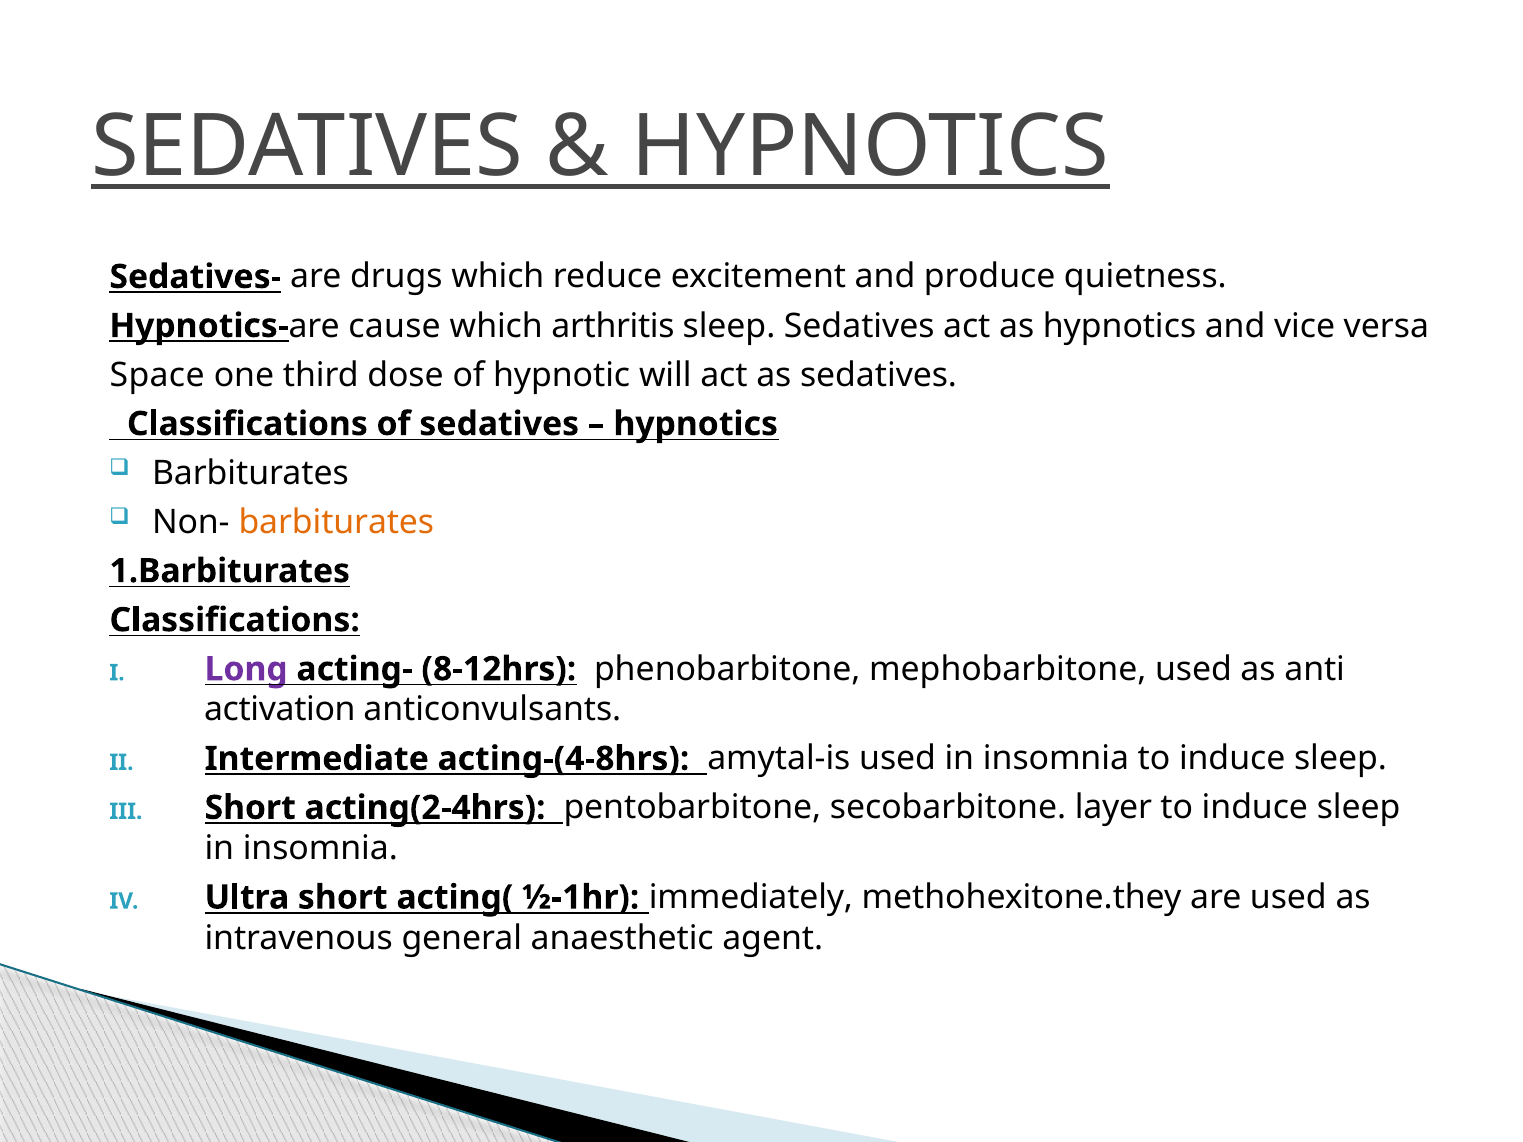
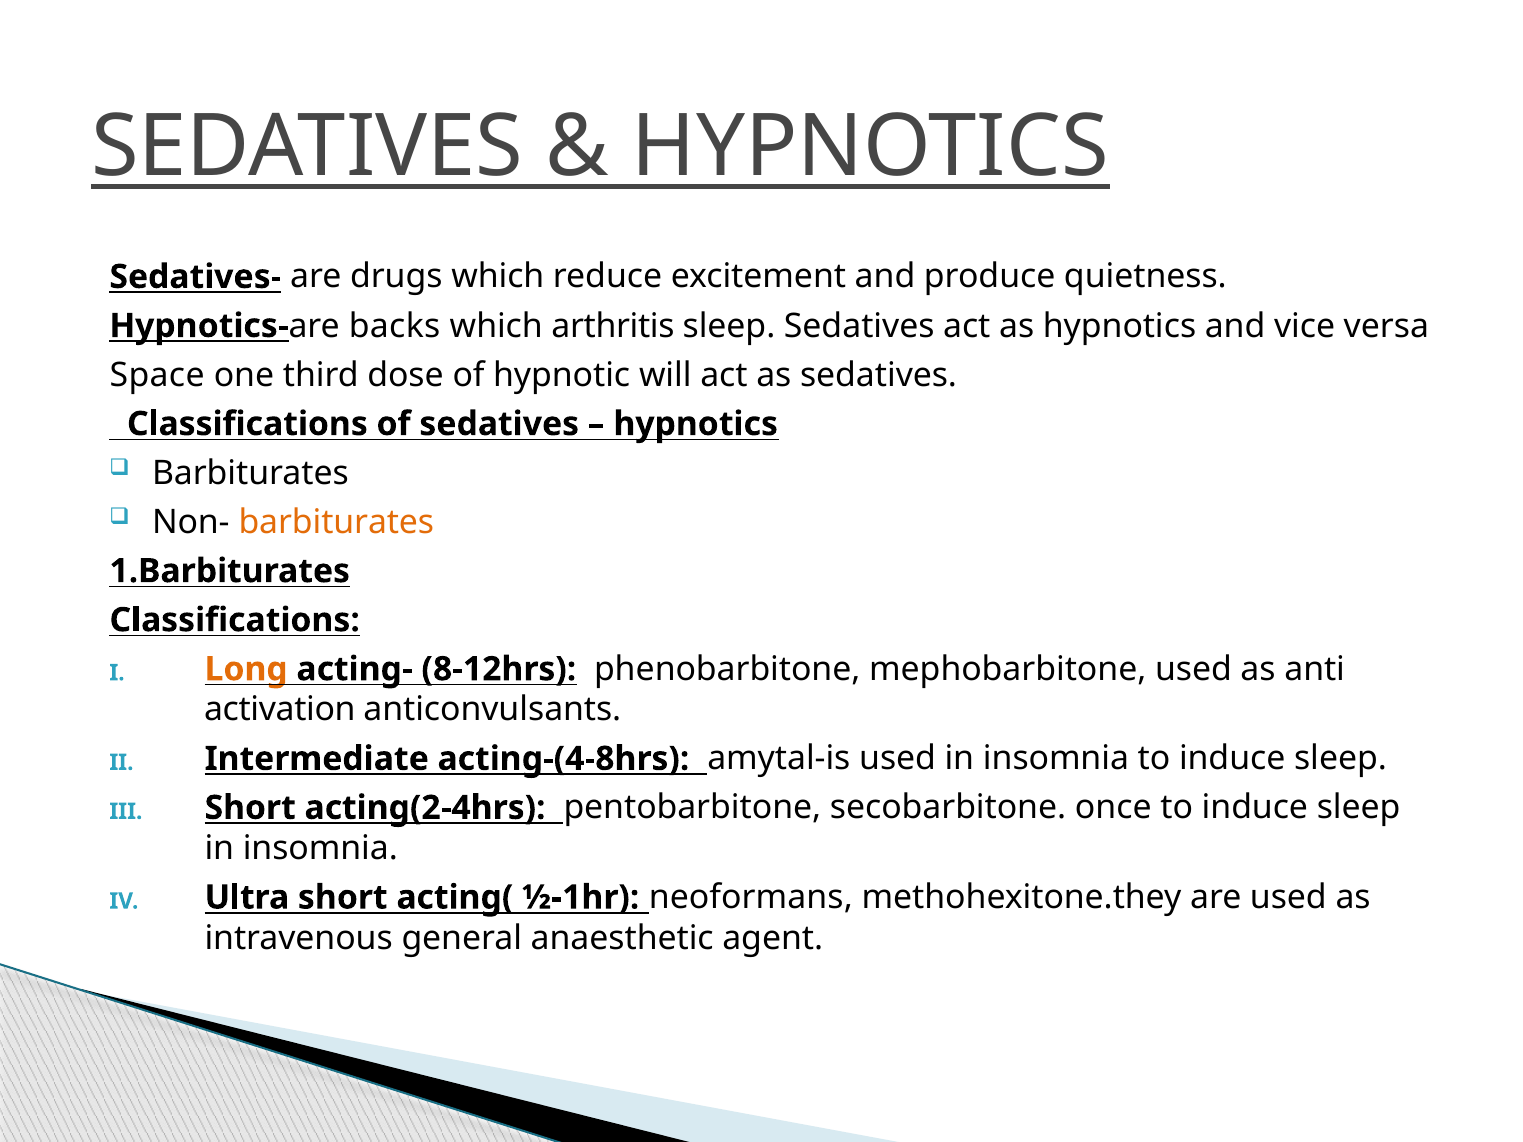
cause: cause -> backs (395, 326)
Long colour: purple -> orange (246, 669)
layer: layer -> once (1113, 808)
immediately: immediately -> neoformans (751, 898)
